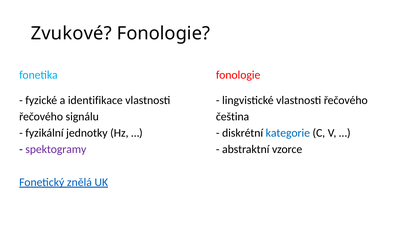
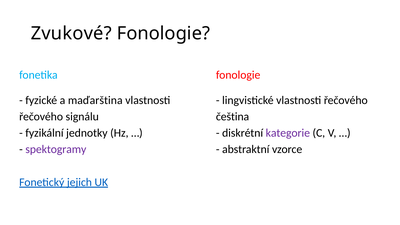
identifikace: identifikace -> maďarština (95, 100)
kategorie colour: blue -> purple (288, 133)
znělá: znělá -> jejich (79, 182)
